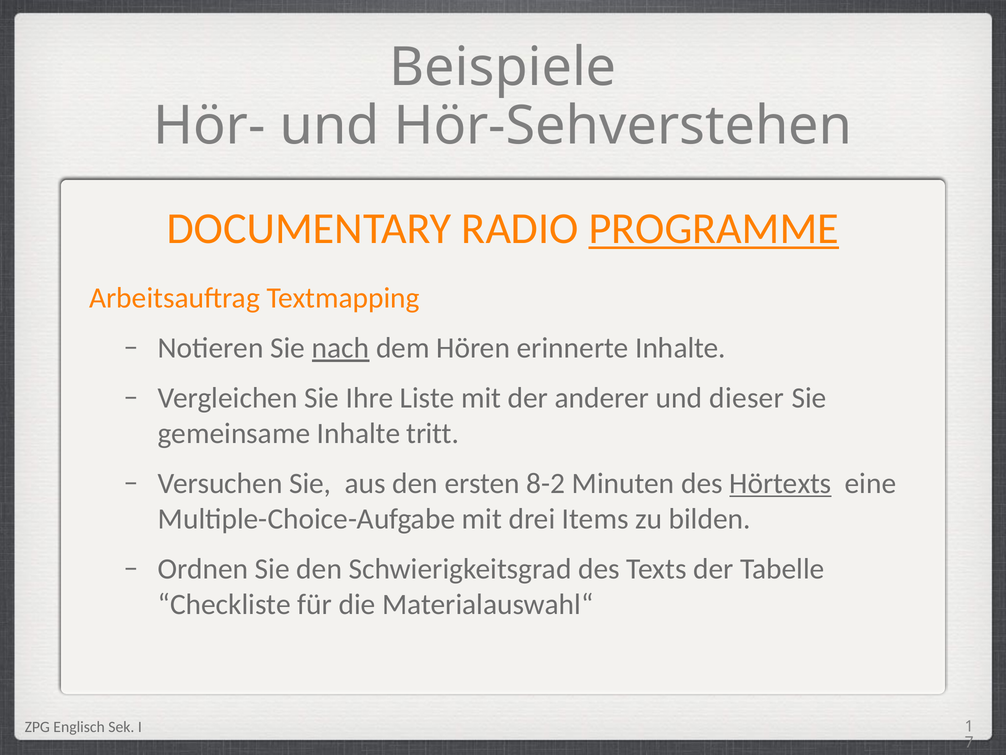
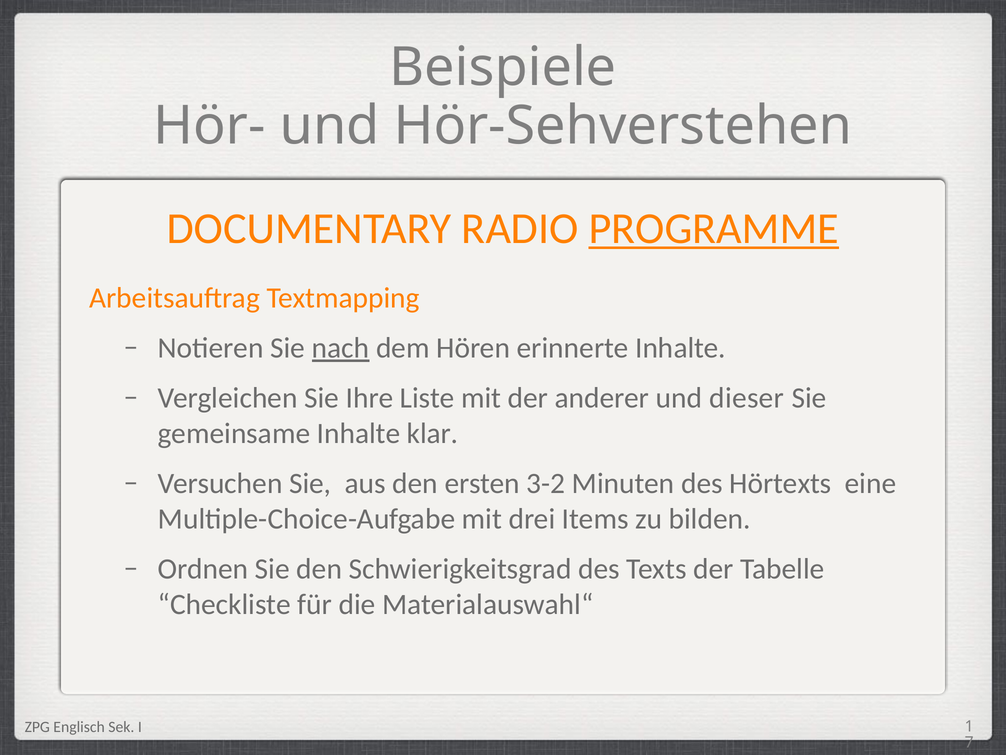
tritt: tritt -> klar (433, 433)
8-2: 8-2 -> 3-2 (546, 483)
Hörtexts underline: present -> none (780, 483)
